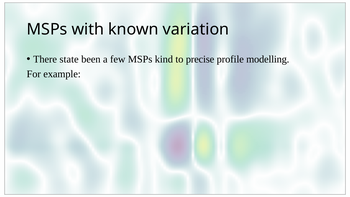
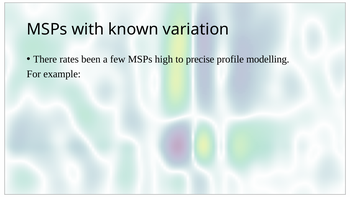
state: state -> rates (69, 59)
kind: kind -> high (164, 59)
